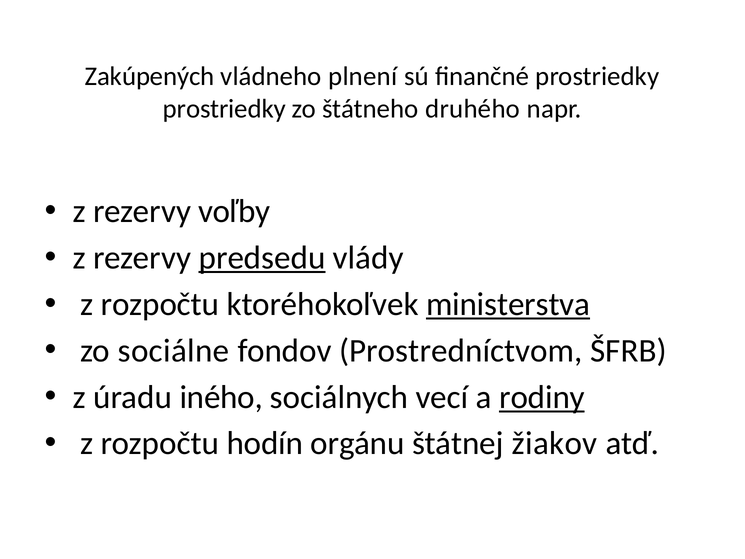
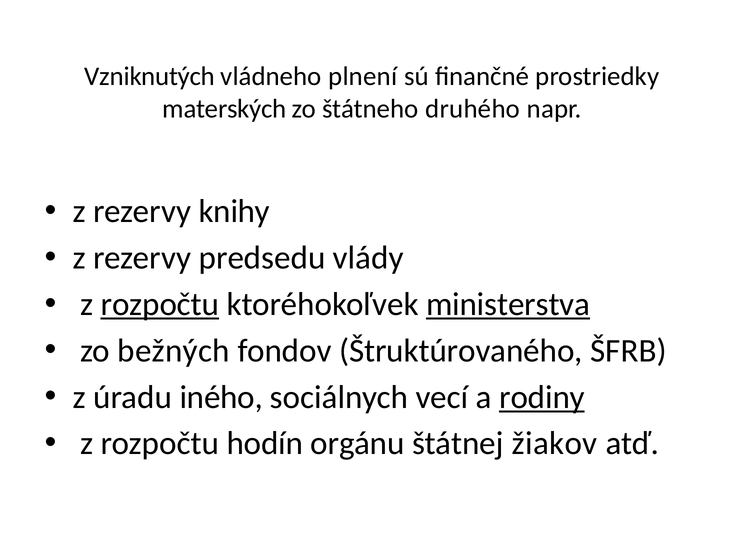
Zakúpených: Zakúpených -> Vzniknutých (150, 76)
prostriedky: prostriedky -> materských (224, 109)
voľby: voľby -> knihy (234, 211)
predsedu underline: present -> none (262, 258)
rozpočtu underline: none -> present (160, 304)
sociálne: sociálne -> bežných (174, 351)
Prostredníctvom: Prostredníctvom -> Štruktúrovaného (461, 351)
